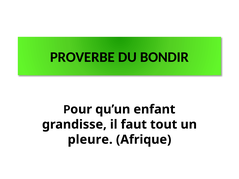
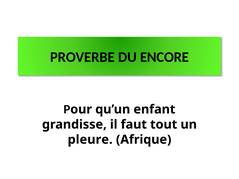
BONDIR: BONDIR -> ENCORE (164, 57)
